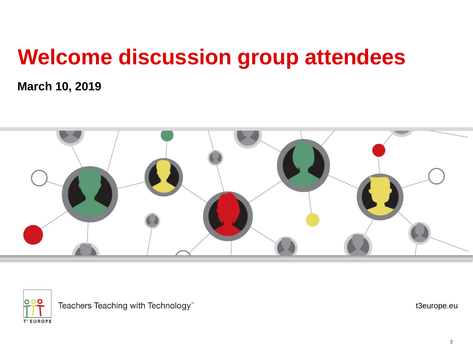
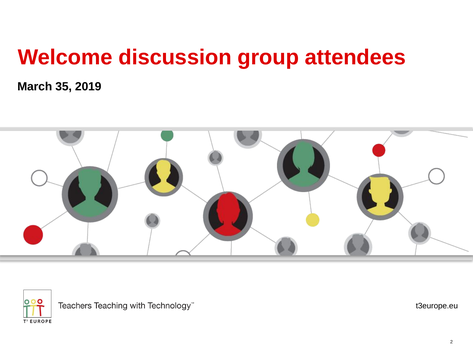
10: 10 -> 35 (64, 86)
